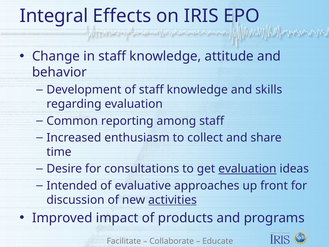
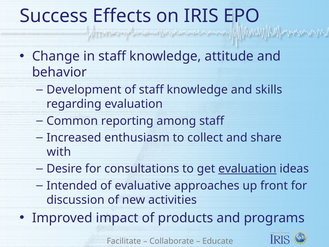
Integral: Integral -> Success (54, 16)
time: time -> with (59, 152)
activities underline: present -> none (173, 200)
